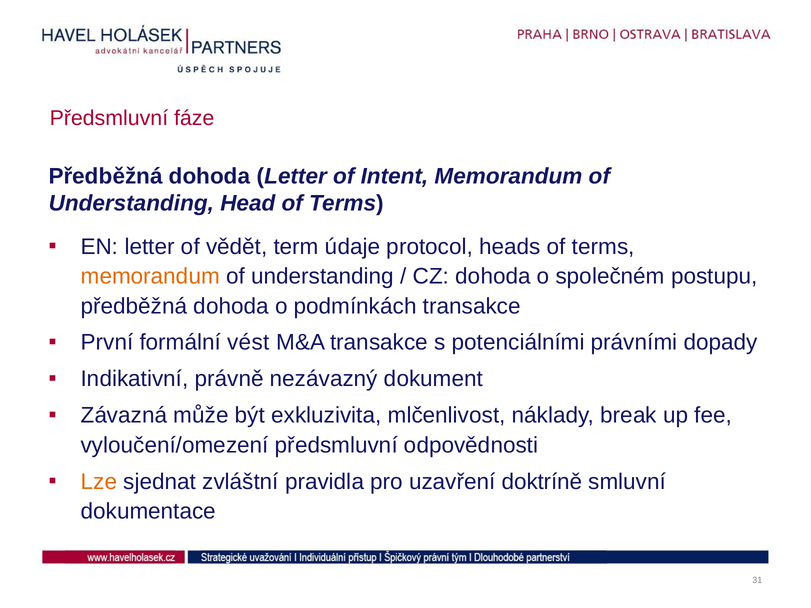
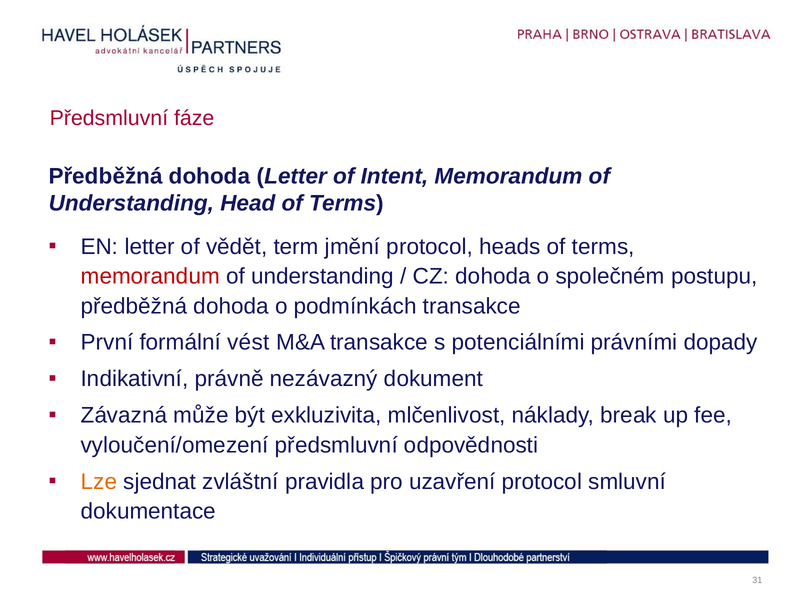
údaje: údaje -> jmění (353, 247)
memorandum colour: orange -> red (150, 276)
uzavření doktríně: doktríně -> protocol (542, 482)
